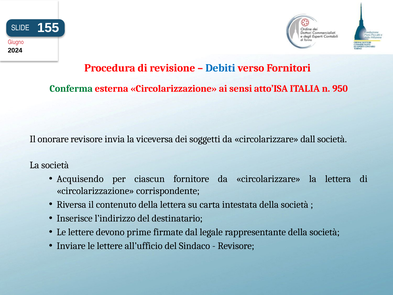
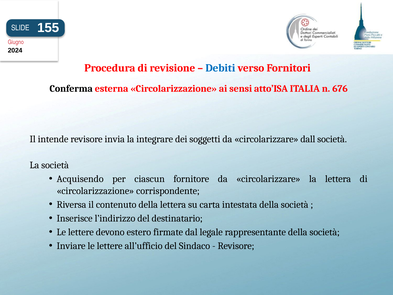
Conferma colour: green -> black (71, 89)
950: 950 -> 676 (340, 89)
onorare: onorare -> intende (53, 139)
viceversa: viceversa -> integrare (155, 139)
prime: prime -> estero (139, 232)
